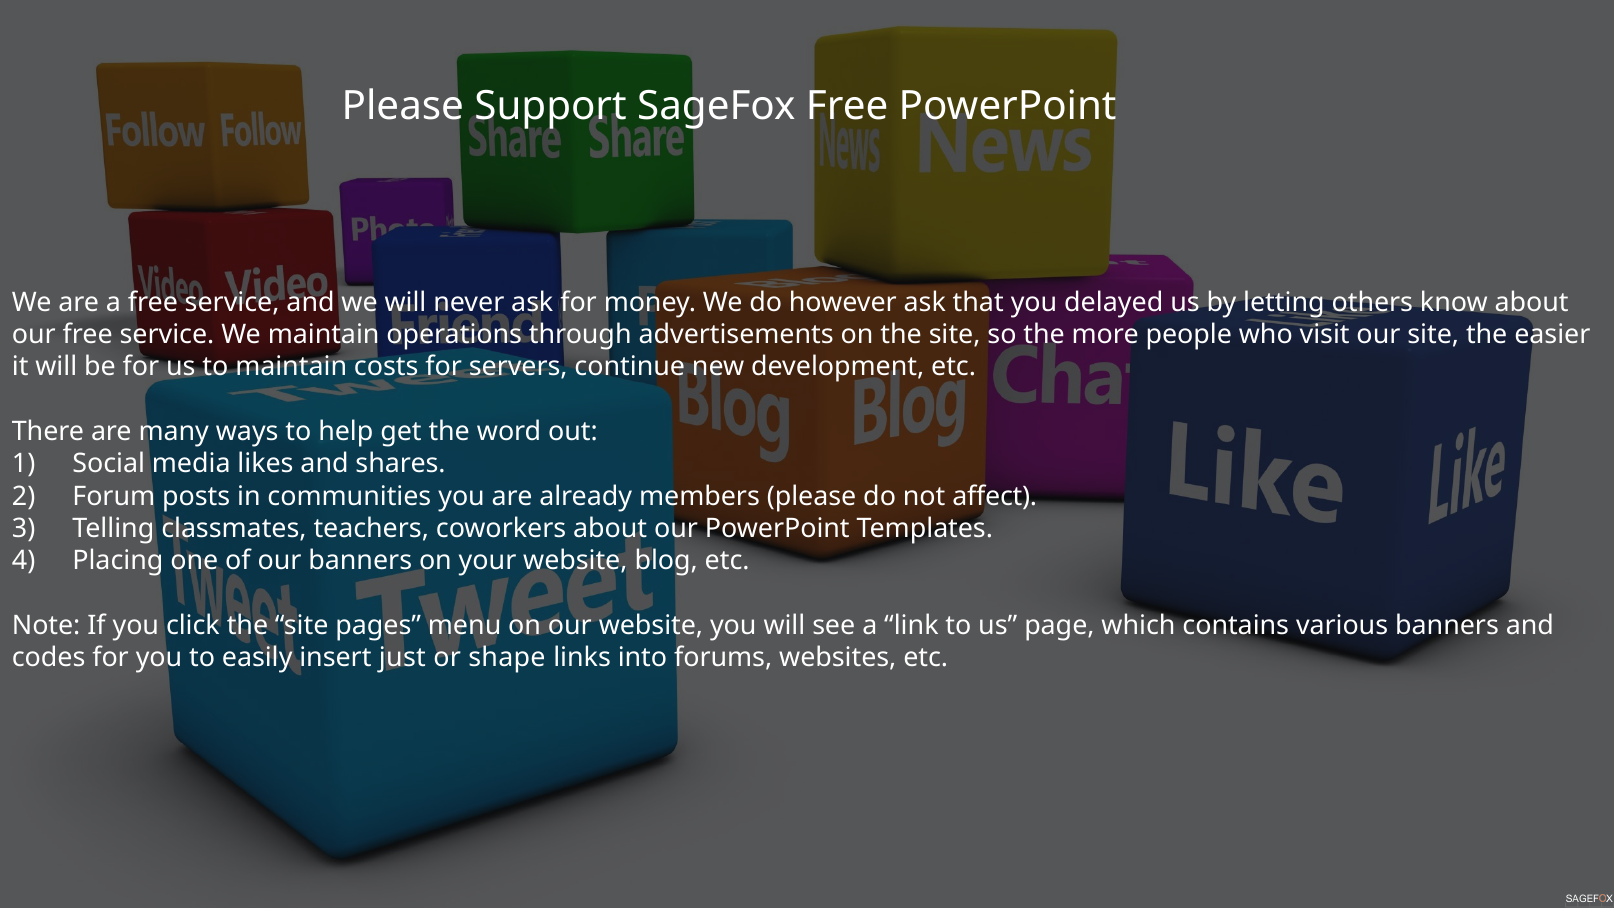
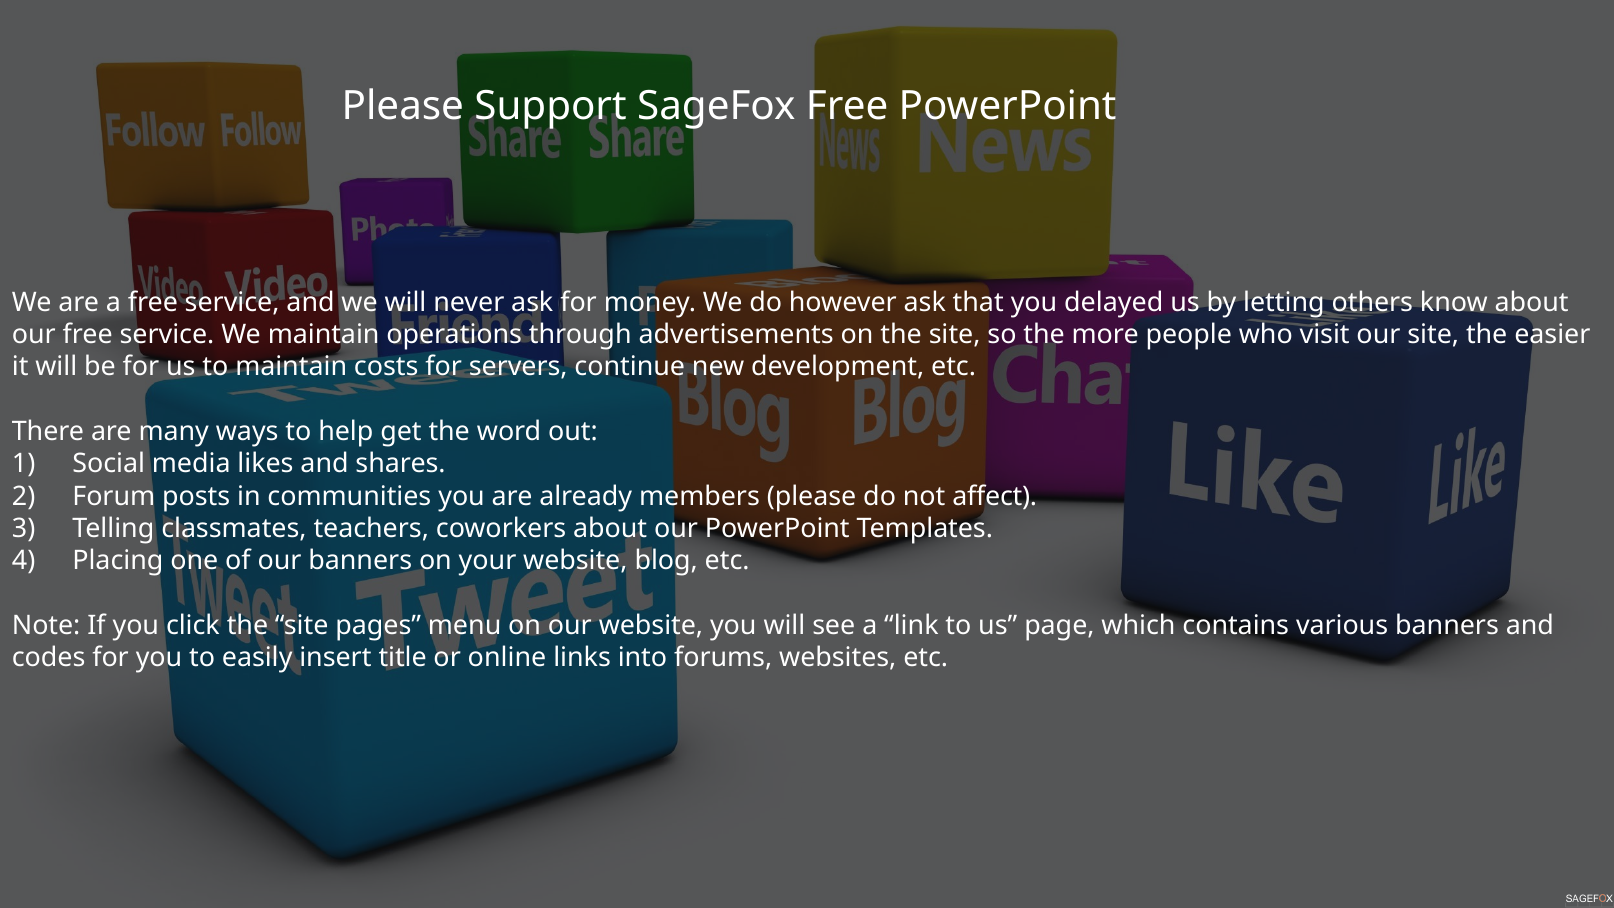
just: just -> title (403, 657)
shape: shape -> online (507, 657)
